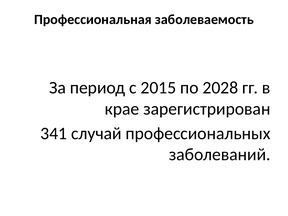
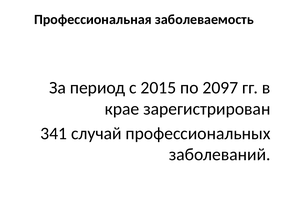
2028: 2028 -> 2097 (220, 88)
